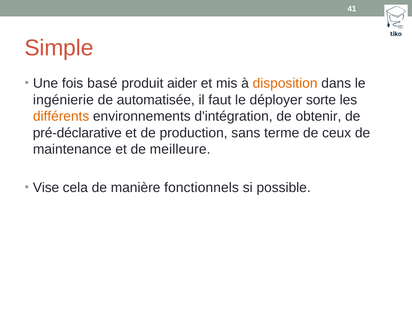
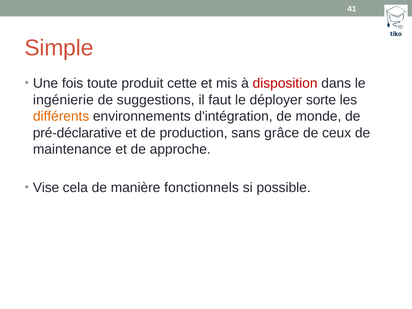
basé: basé -> toute (102, 83)
aider: aider -> cette (182, 83)
disposition colour: orange -> red (285, 83)
automatisée: automatisée -> suggestions (156, 100)
obtenir: obtenir -> monde (318, 116)
terme: terme -> grâce (282, 133)
meilleure: meilleure -> approche (180, 149)
